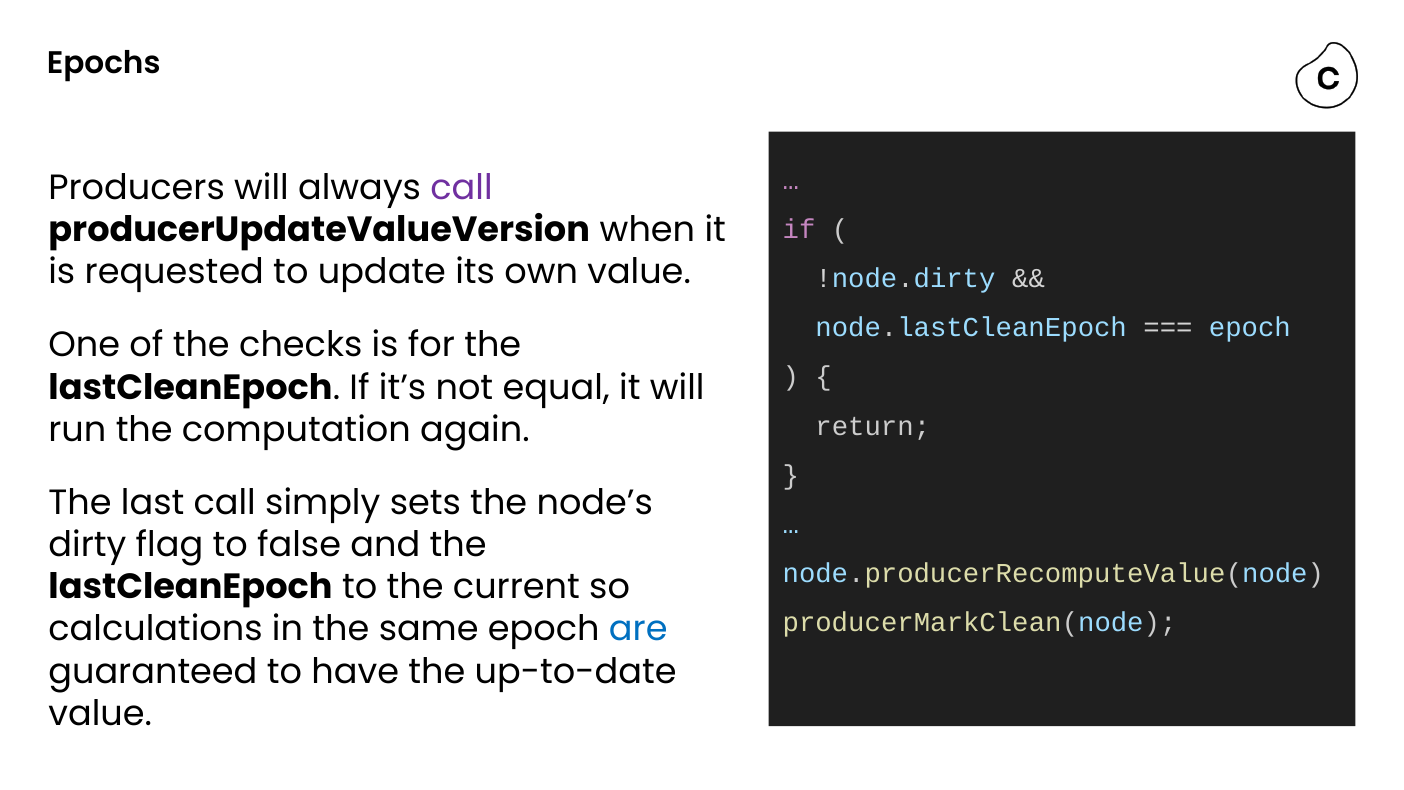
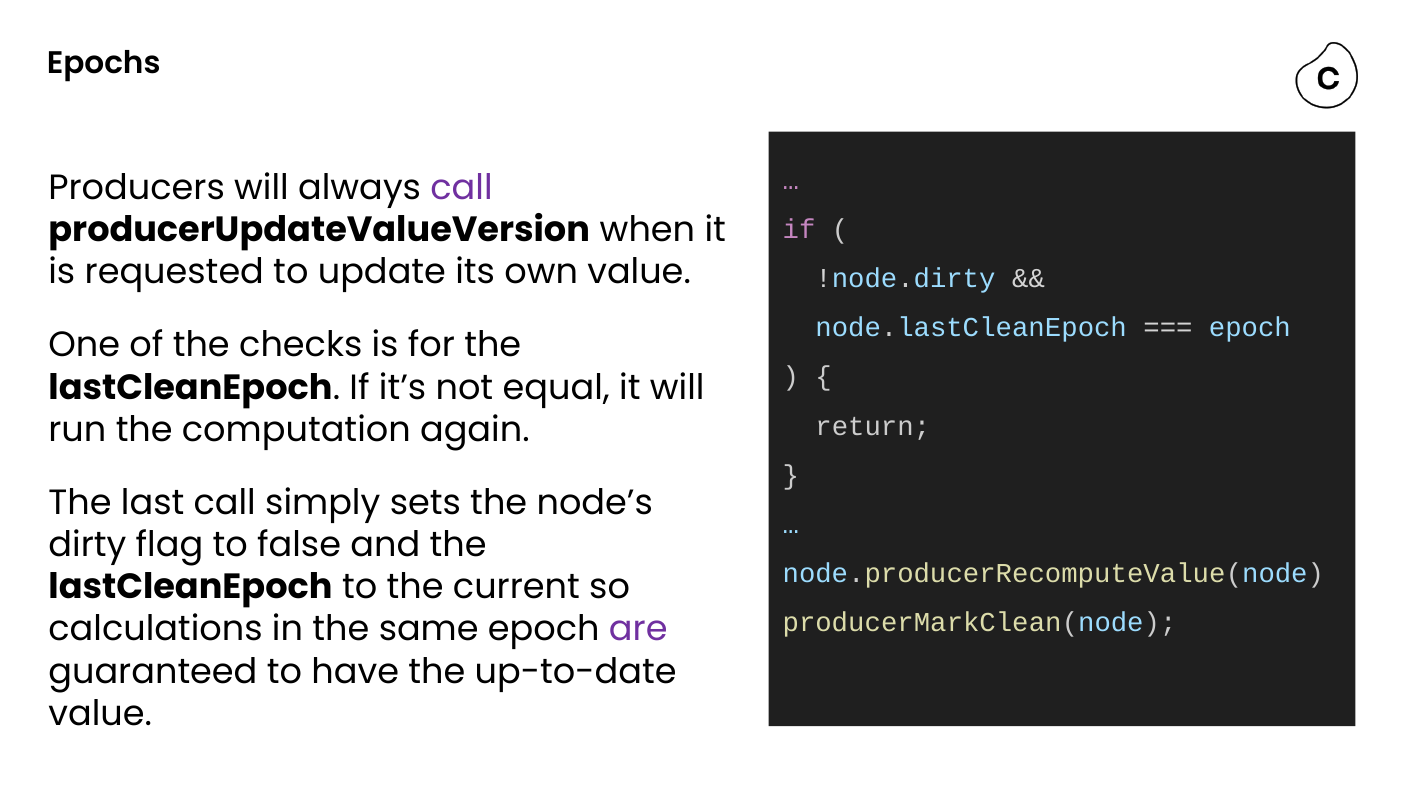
are colour: blue -> purple (638, 629)
